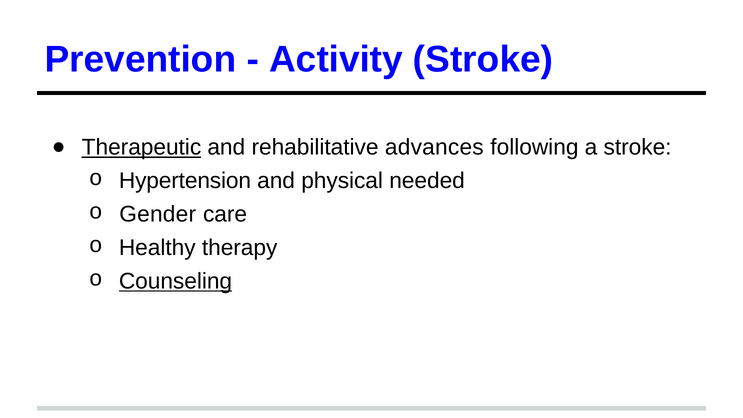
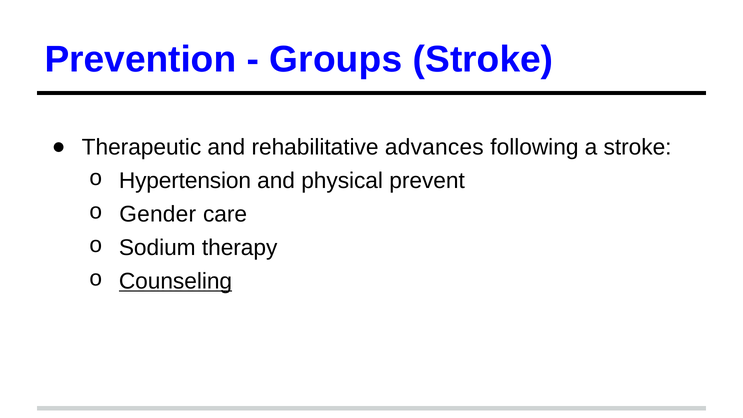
Activity: Activity -> Groups (336, 59)
Therapeutic underline: present -> none (141, 147)
needed: needed -> prevent (427, 181)
Healthy: Healthy -> Sodium (157, 248)
